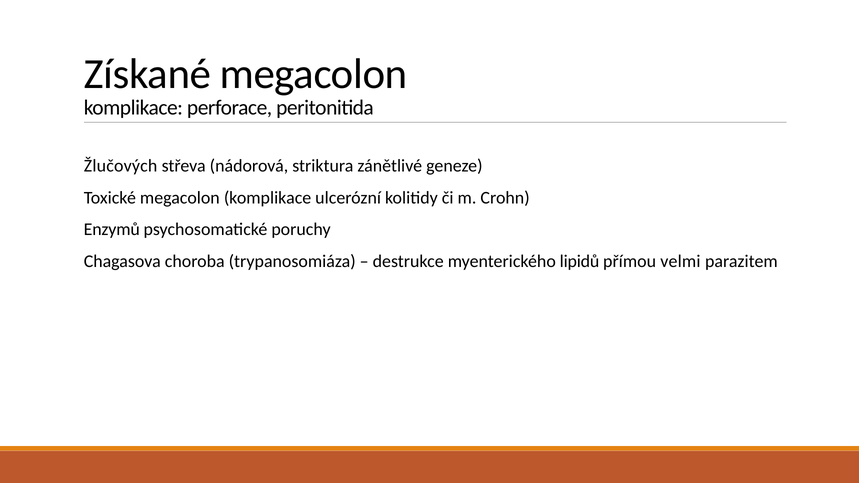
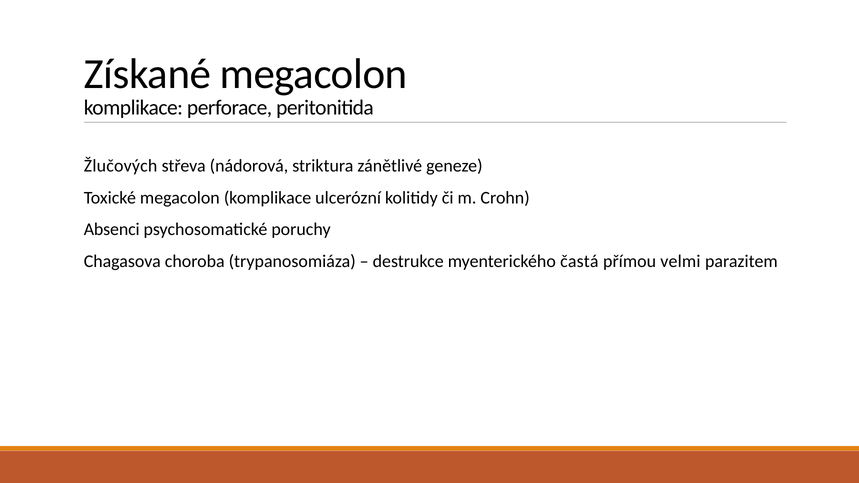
Enzymů: Enzymů -> Absenci (112, 230)
lipidů: lipidů -> častá (579, 261)
